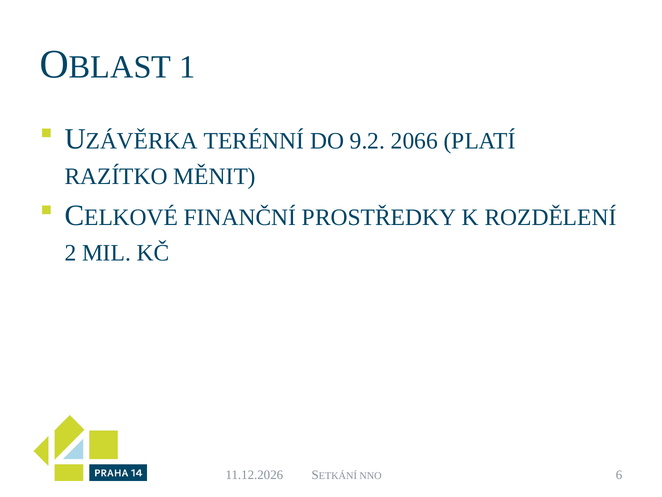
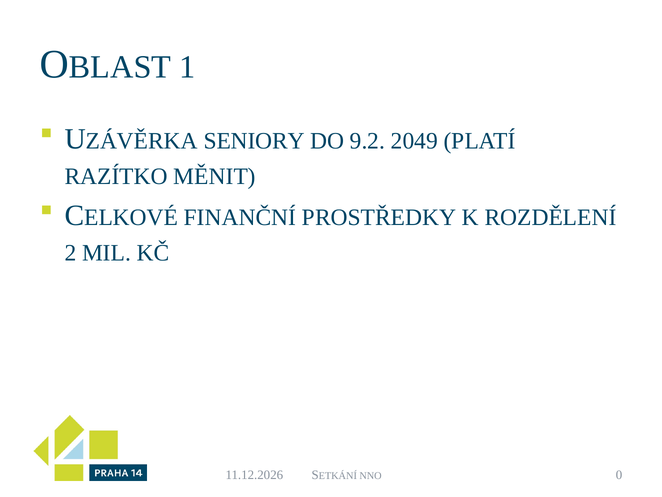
TERÉNNÍ: TERÉNNÍ -> SENIORY (254, 141)
2066: 2066 -> 2049 (414, 141)
6: 6 -> 0 (619, 474)
